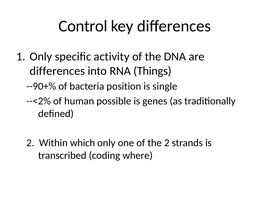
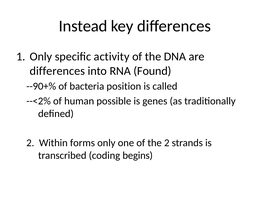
Control: Control -> Instead (83, 26)
Things: Things -> Found (152, 71)
single: single -> called (165, 87)
which: which -> forms (82, 143)
where: where -> begins (138, 156)
